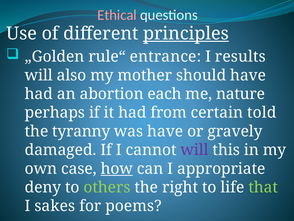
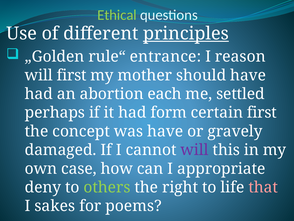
Ethical colour: pink -> light green (117, 15)
results: results -> reason (240, 57)
will also: also -> first (72, 75)
nature: nature -> settled (240, 94)
from: from -> form (169, 112)
certain told: told -> first (262, 112)
tyranny: tyranny -> concept (81, 131)
how underline: present -> none (117, 168)
that colour: light green -> pink (263, 187)
